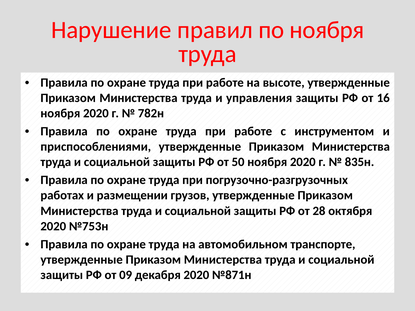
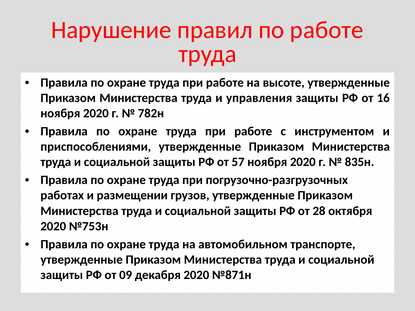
по ноября: ноября -> работе (327, 30)
50: 50 -> 57 (238, 162)
